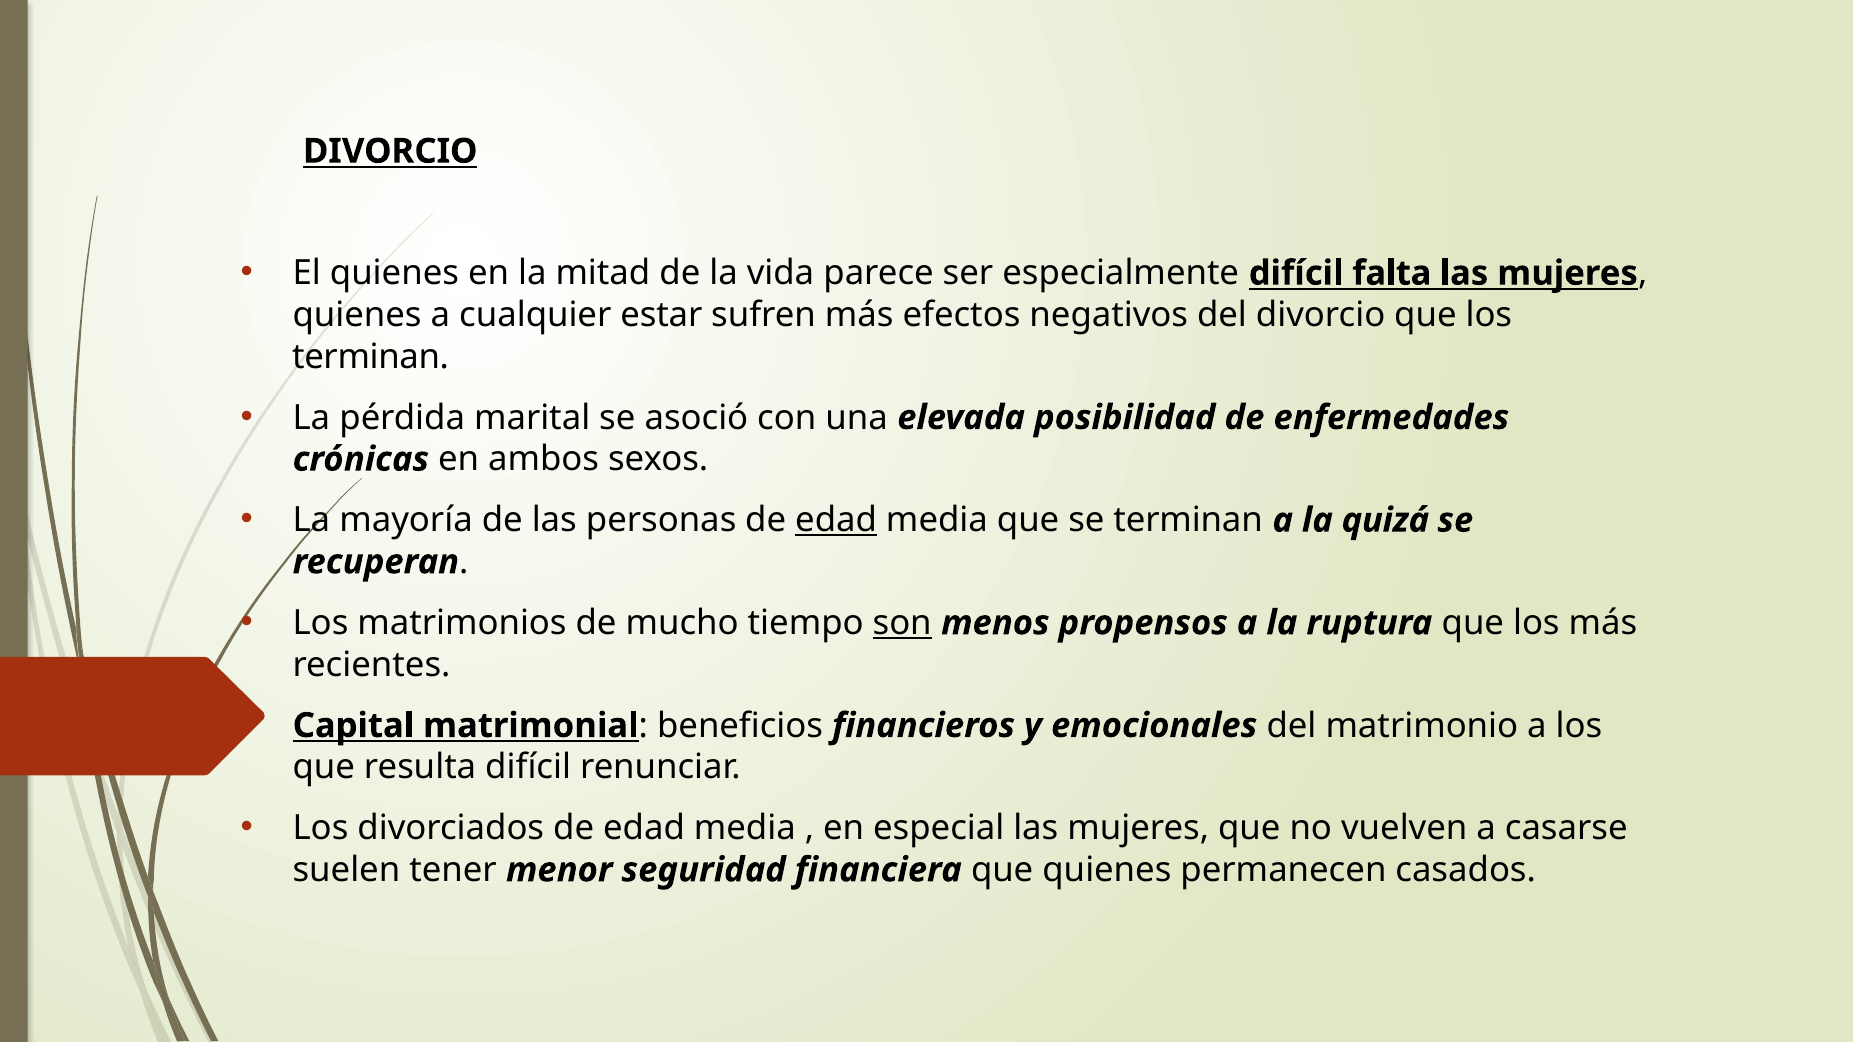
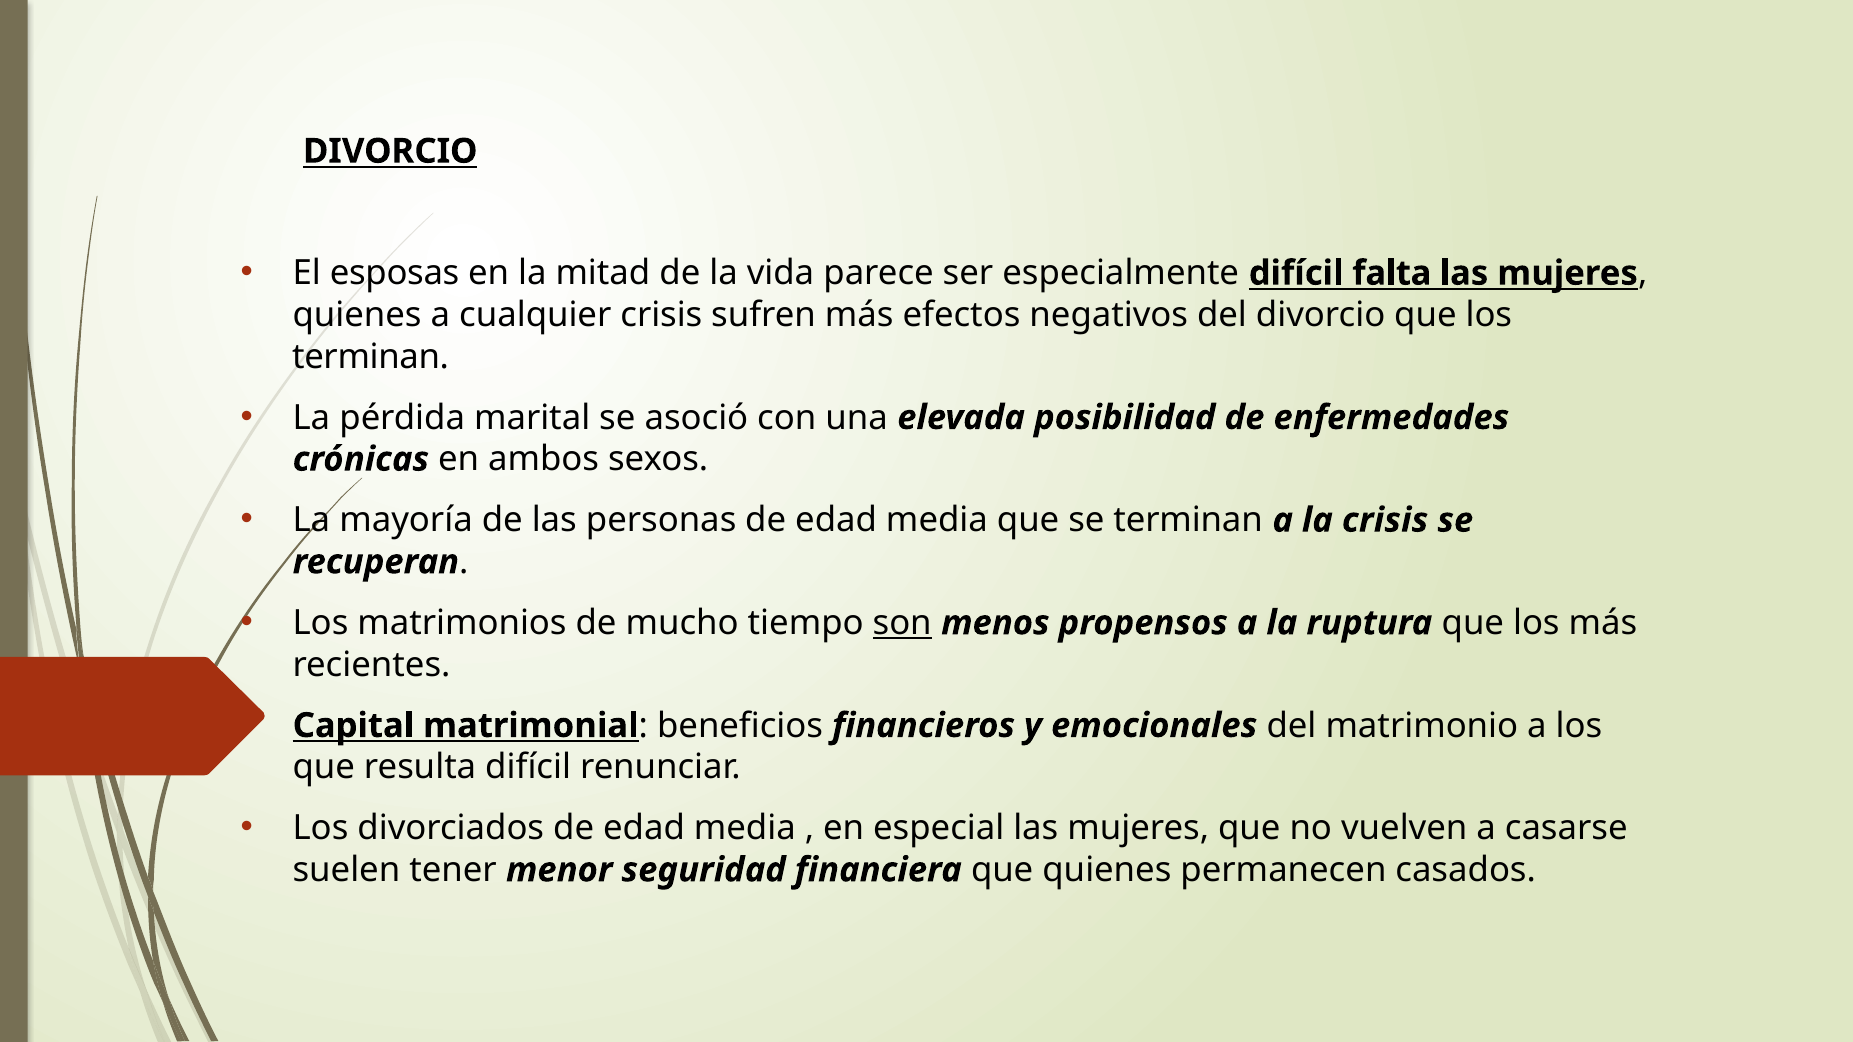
El quienes: quienes -> esposas (395, 273)
cualquier estar: estar -> crisis (661, 315)
edad underline: present -> none (836, 520)
la quizá: quizá -> crisis (1385, 520)
